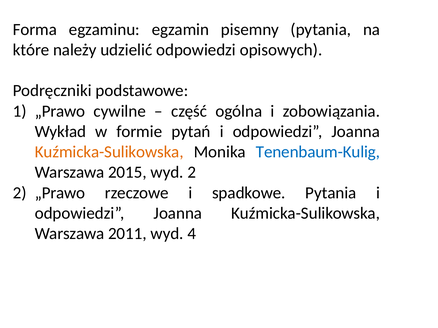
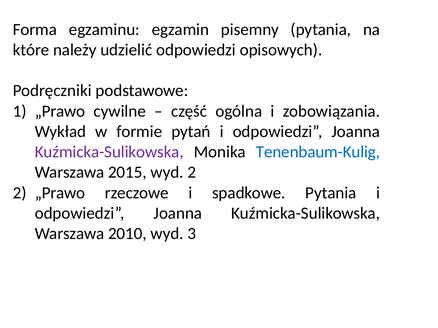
Kuźmicka-Sulikowska colour: orange -> purple (109, 152)
2011: 2011 -> 2010 (127, 234)
4: 4 -> 3 (192, 234)
